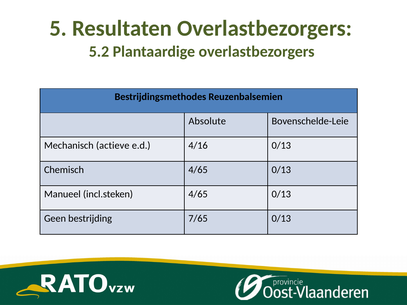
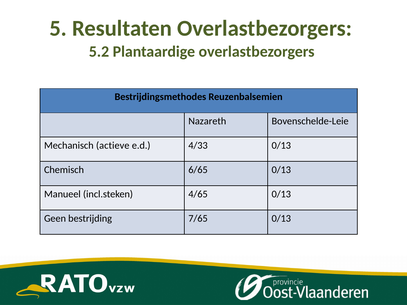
Absolute: Absolute -> Nazareth (207, 121)
4/16: 4/16 -> 4/33 (198, 146)
Chemisch 4/65: 4/65 -> 6/65 (198, 170)
